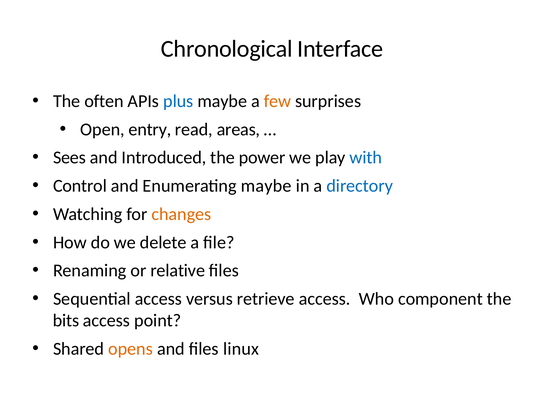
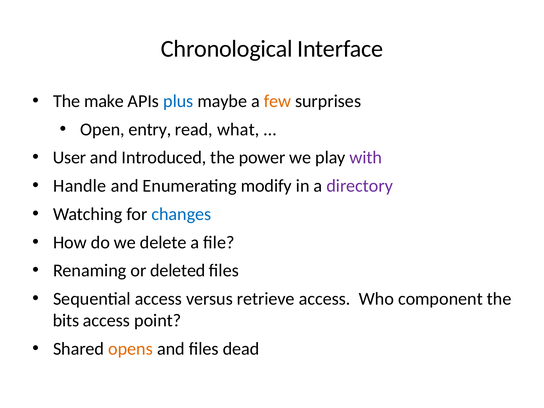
often: often -> make (104, 101)
areas: areas -> what (238, 129)
Sees: Sees -> User (69, 158)
with colour: blue -> purple (366, 158)
Control: Control -> Handle (80, 186)
Enumerating maybe: maybe -> modify (266, 186)
directory colour: blue -> purple (360, 186)
changes colour: orange -> blue (181, 214)
relative: relative -> deleted (178, 271)
linux: linux -> dead (241, 349)
